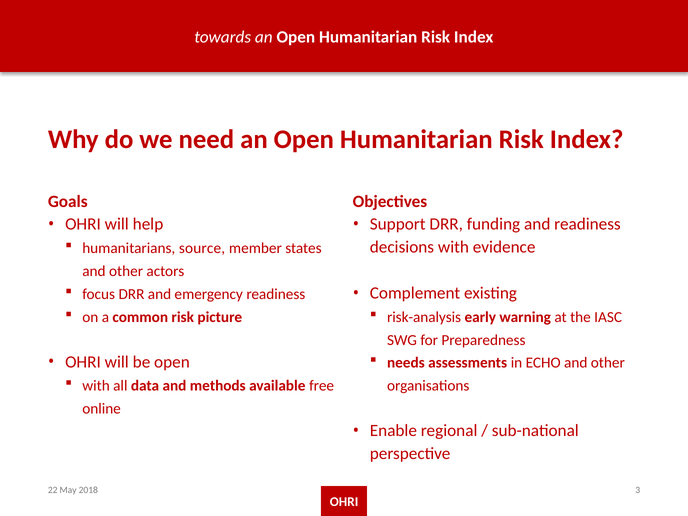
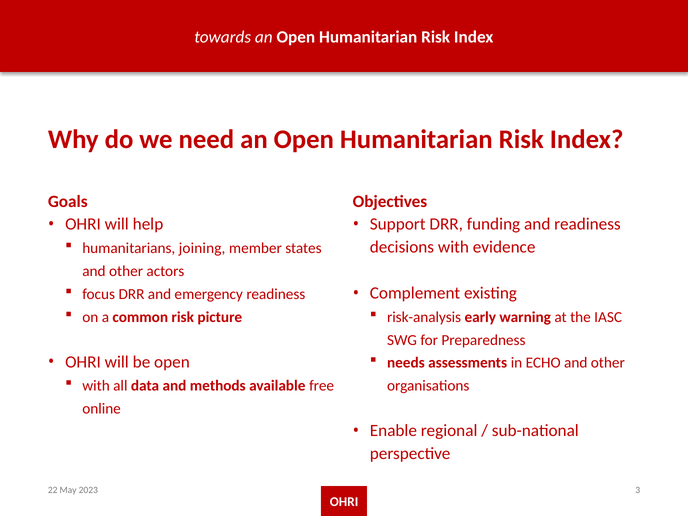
source: source -> joining (202, 248)
2018: 2018 -> 2023 (88, 490)
